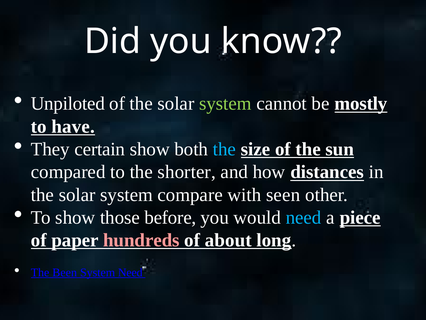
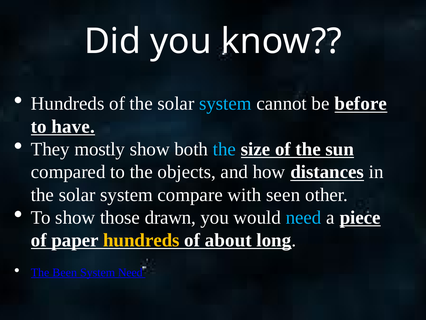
Unpiloted: Unpiloted -> Hundreds (68, 104)
system colour: light green -> light blue (225, 104)
mostly: mostly -> before (361, 104)
certain: certain -> mostly (100, 149)
shorter: shorter -> objects (187, 172)
before: before -> drawn (170, 217)
hundreds colour: pink -> yellow (141, 240)
